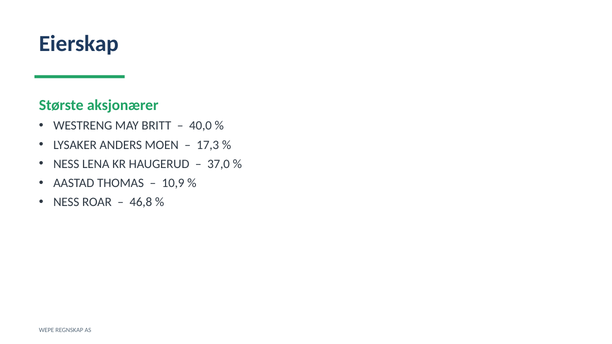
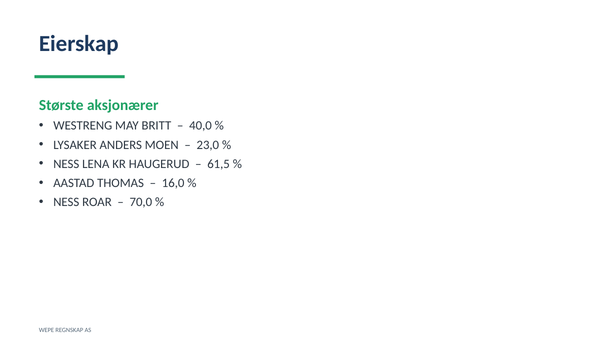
17,3: 17,3 -> 23,0 (208, 145)
37,0: 37,0 -> 61,5 (219, 164)
10,9: 10,9 -> 16,0 (173, 183)
46,8: 46,8 -> 70,0 (141, 202)
